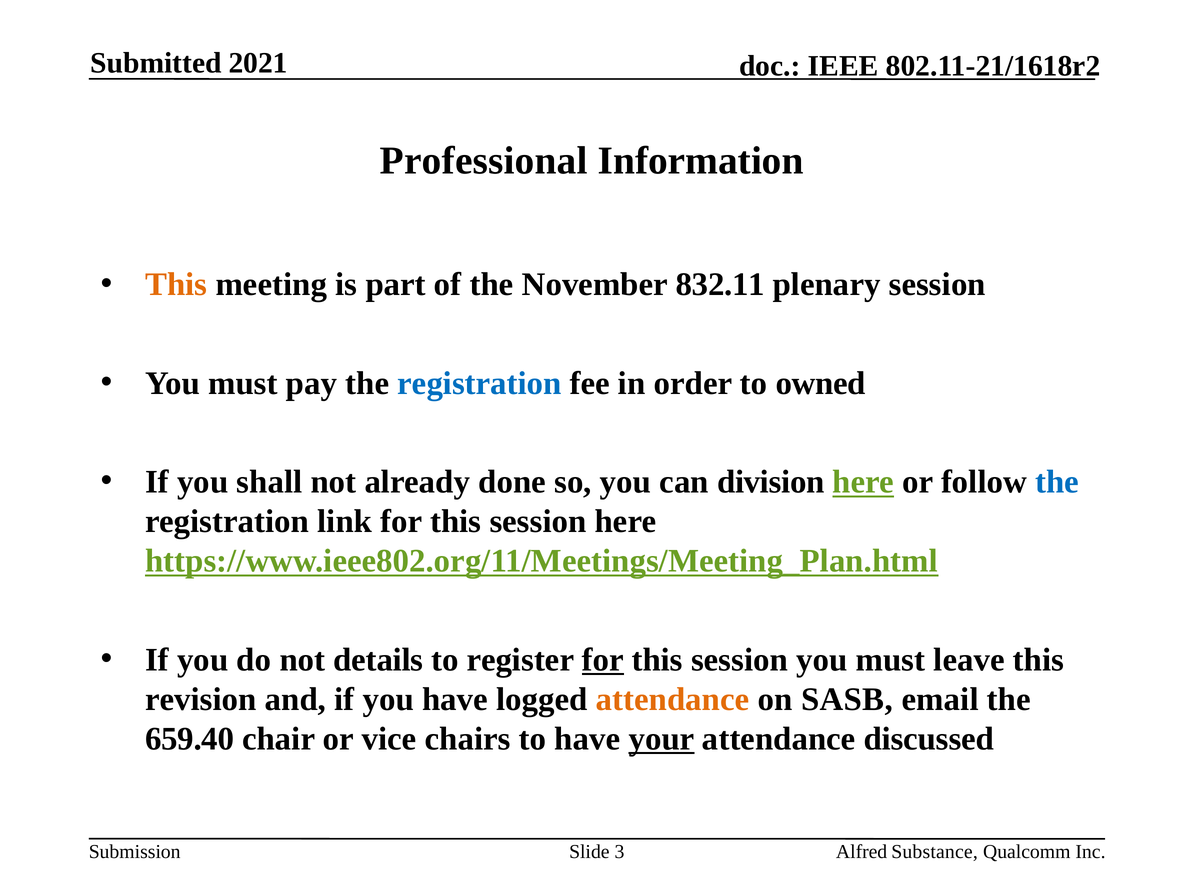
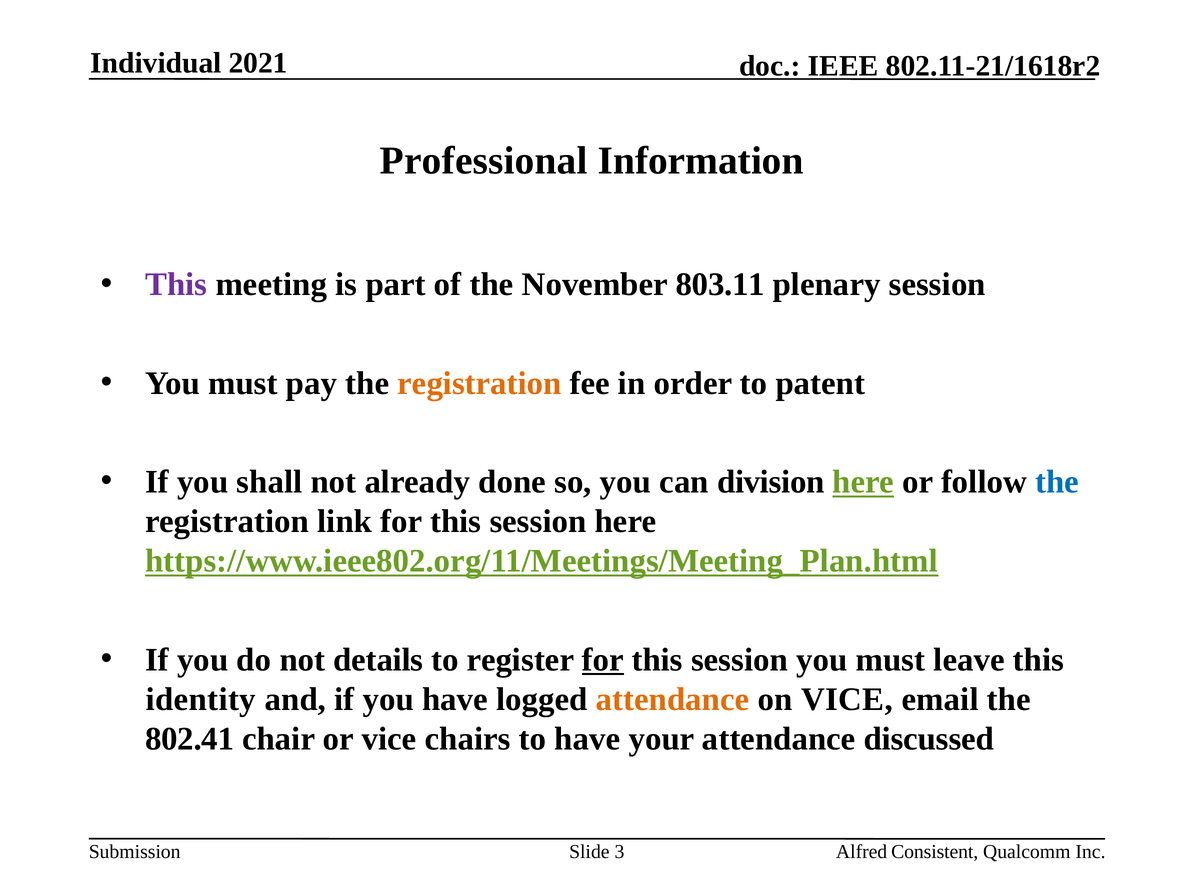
Submitted: Submitted -> Individual (156, 63)
This colour: orange -> purple (176, 285)
832.11: 832.11 -> 803.11 (720, 285)
registration colour: blue -> orange (479, 383)
owned: owned -> patent (820, 383)
revision: revision -> identity (201, 699)
on SASB: SASB -> VICE (847, 699)
659.40: 659.40 -> 802.41 (190, 739)
your underline: present -> none (661, 739)
Substance: Substance -> Consistent (935, 852)
